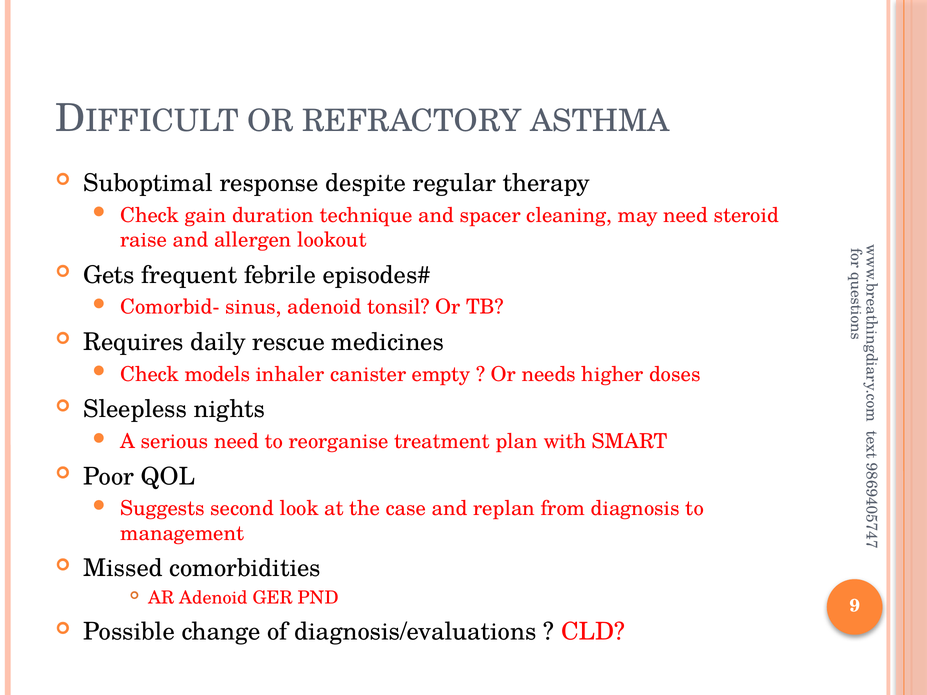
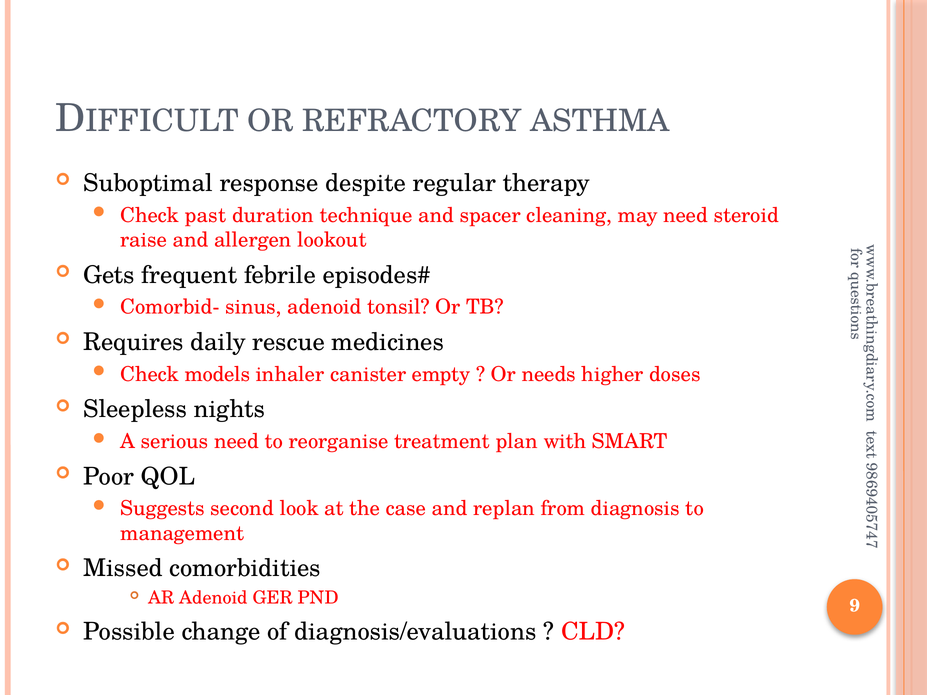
gain: gain -> past (205, 215)
